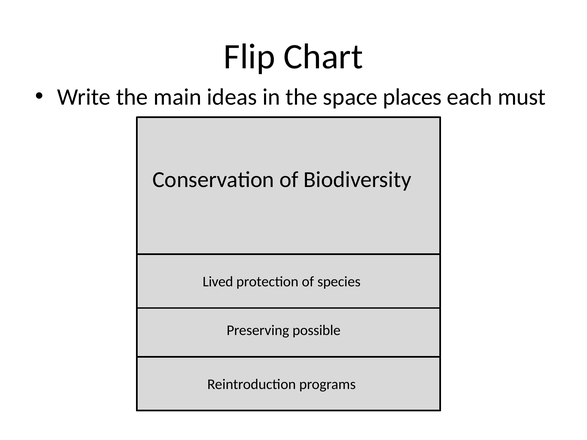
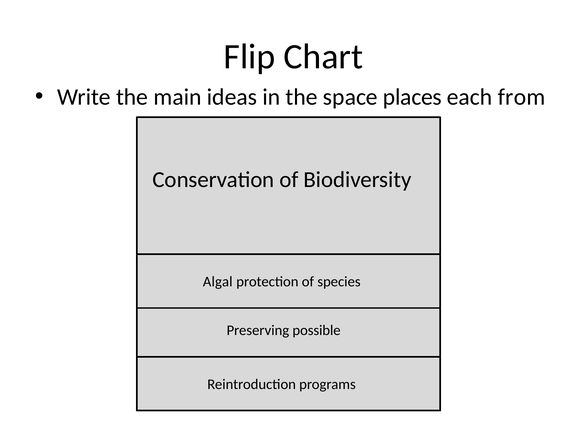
must: must -> from (522, 97)
Lived: Lived -> Algal (218, 282)
